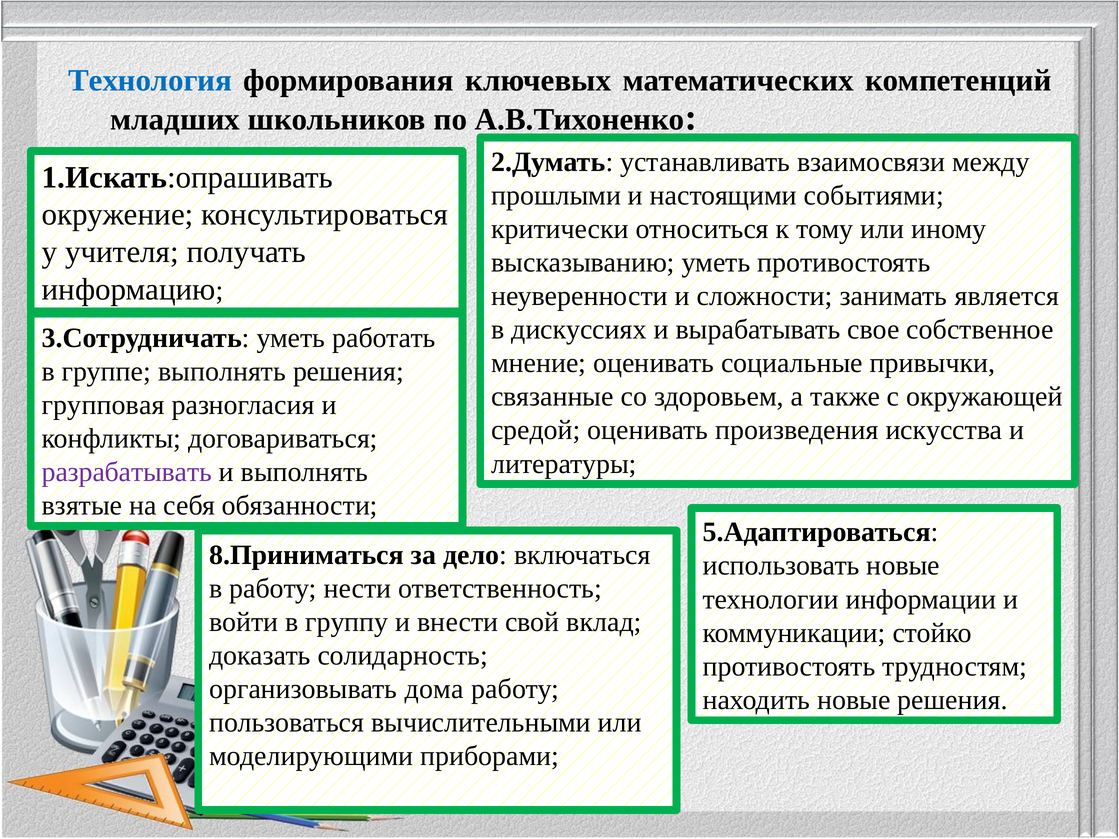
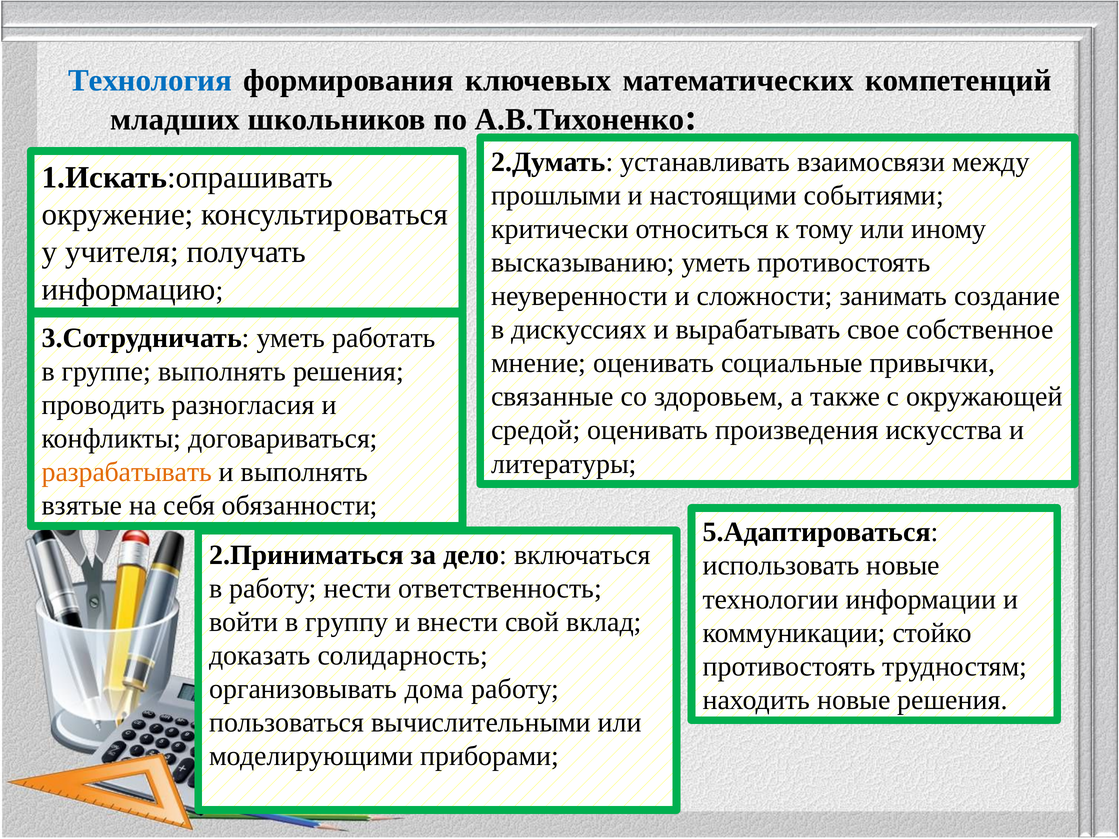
является: является -> создание (1007, 296)
групповая: групповая -> проводить (103, 405)
разрабатывать colour: purple -> orange (127, 472)
8.Приниматься: 8.Приниматься -> 2.Приниматься (307, 555)
